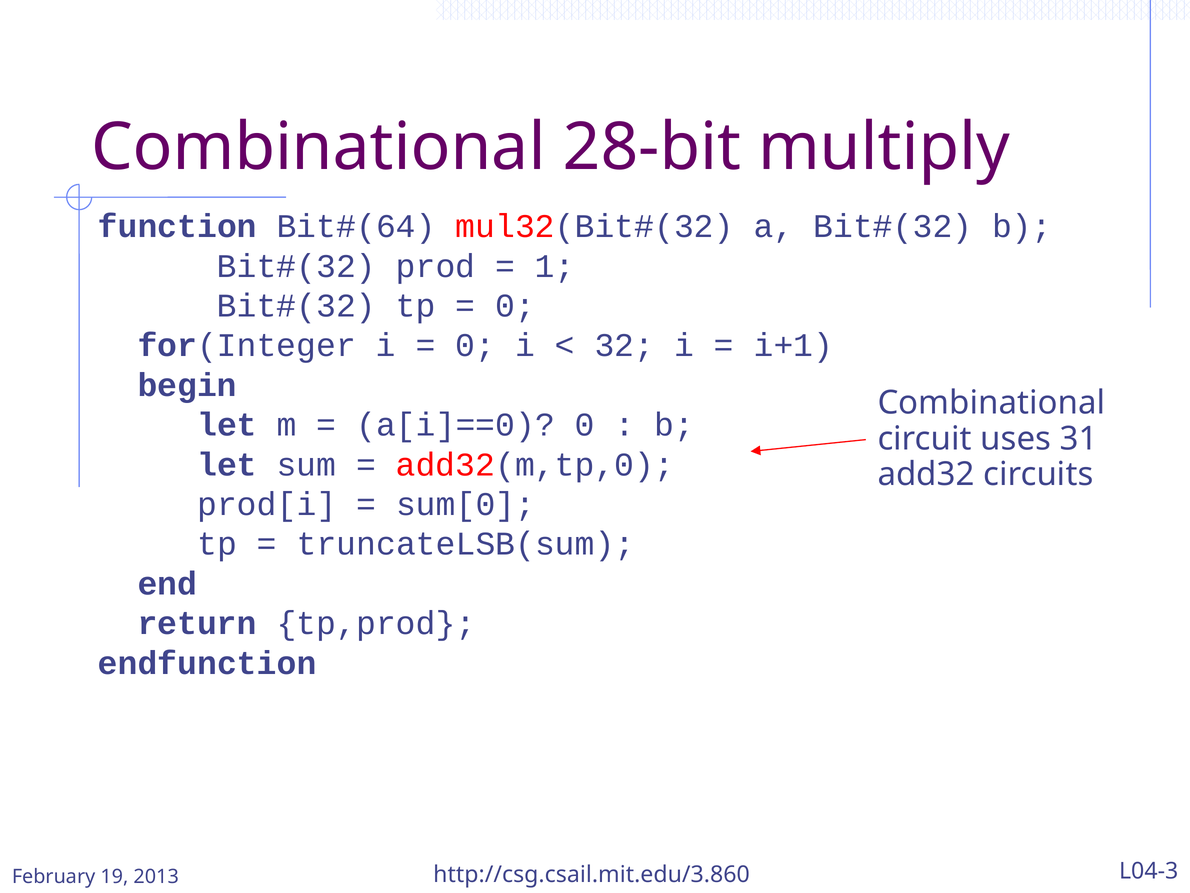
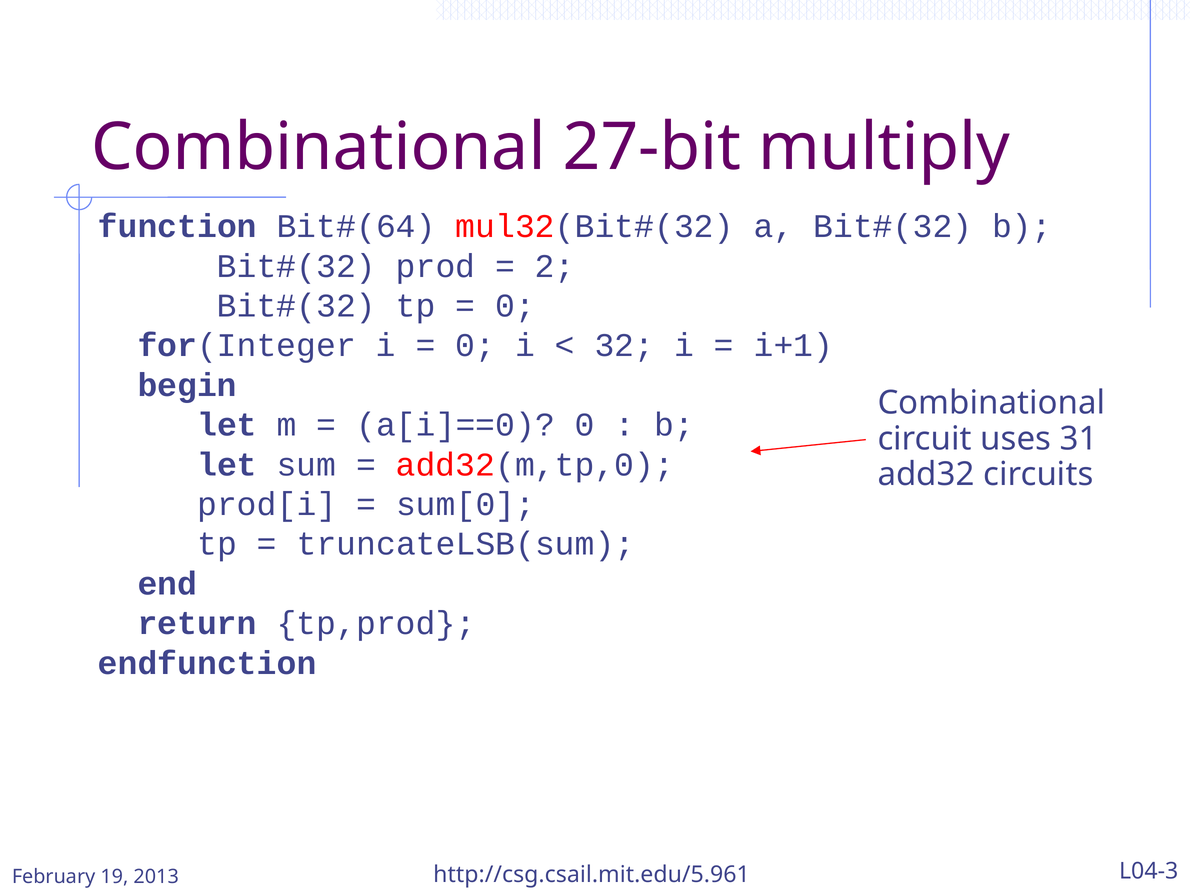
28-bit: 28-bit -> 27-bit (652, 147)
1: 1 -> 2 (555, 266)
http://csg.csail.mit.edu/3.860: http://csg.csail.mit.edu/3.860 -> http://csg.csail.mit.edu/5.961 (592, 874)
